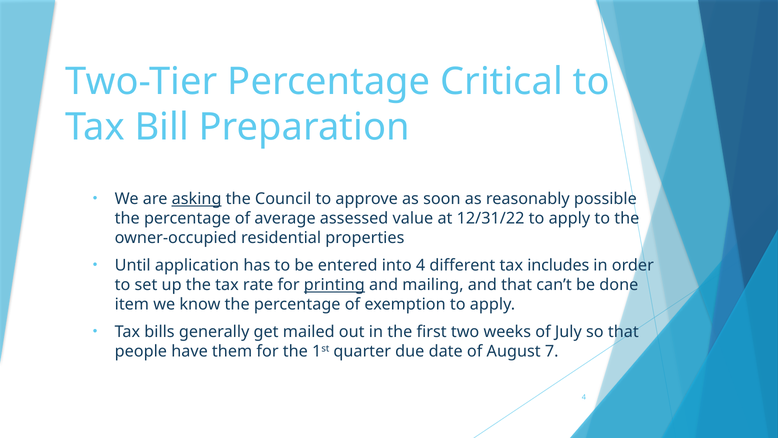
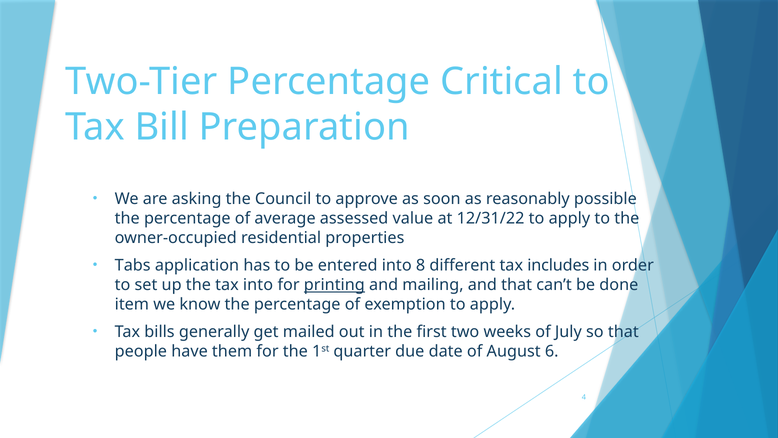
asking underline: present -> none (197, 199)
Until: Until -> Tabs (133, 265)
into 4: 4 -> 8 (421, 265)
tax rate: rate -> into (258, 285)
7: 7 -> 6 (552, 351)
